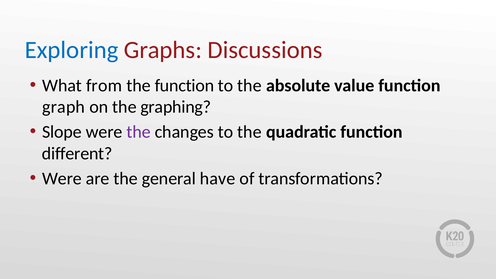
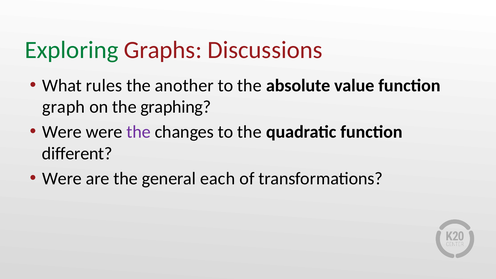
Exploring colour: blue -> green (72, 50)
from: from -> rules (104, 85)
the function: function -> another (184, 85)
Slope: Slope -> Were (62, 132)
have: have -> each (218, 179)
